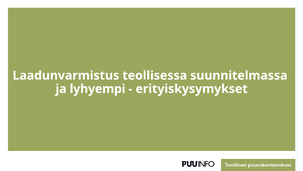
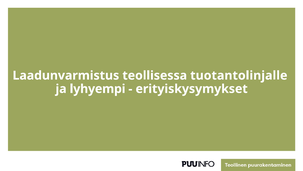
suunnitelmassa: suunnitelmassa -> tuotantolinjalle (239, 75)
